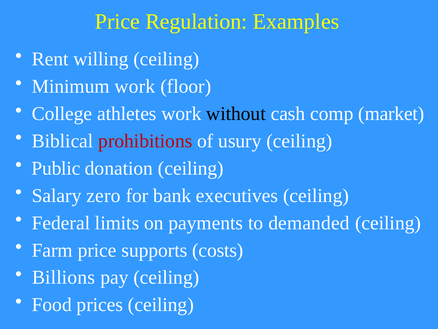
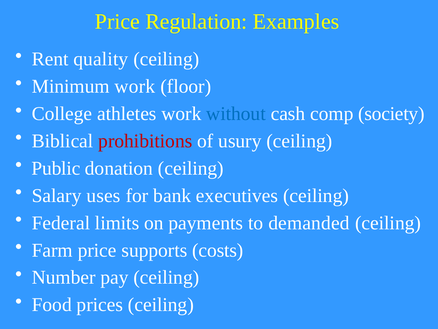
willing: willing -> quality (101, 59)
without colour: black -> blue (236, 114)
market: market -> society (391, 114)
zero: zero -> uses (104, 195)
Billions: Billions -> Number (64, 277)
